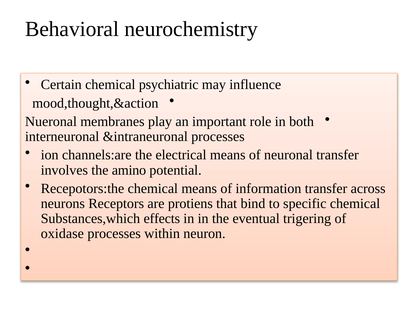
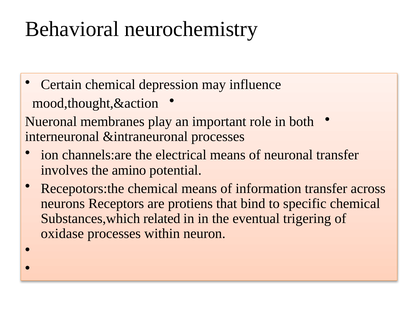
psychiatric: psychiatric -> depression (169, 85)
effects: effects -> related (162, 218)
